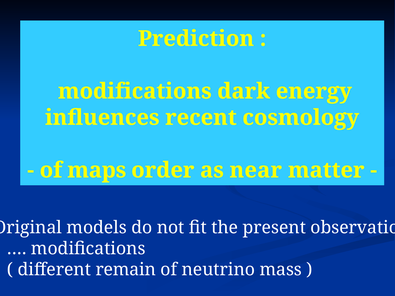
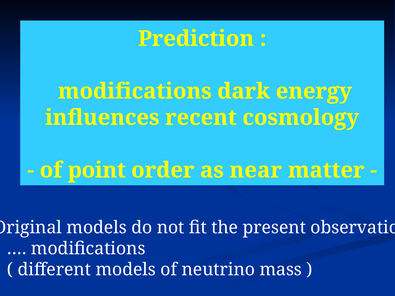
maps: maps -> point (97, 170)
different remain: remain -> models (126, 270)
